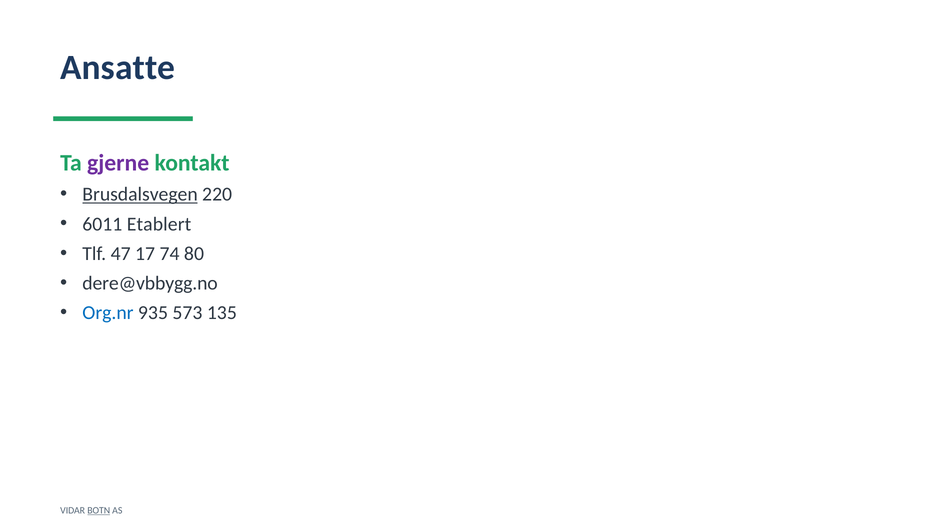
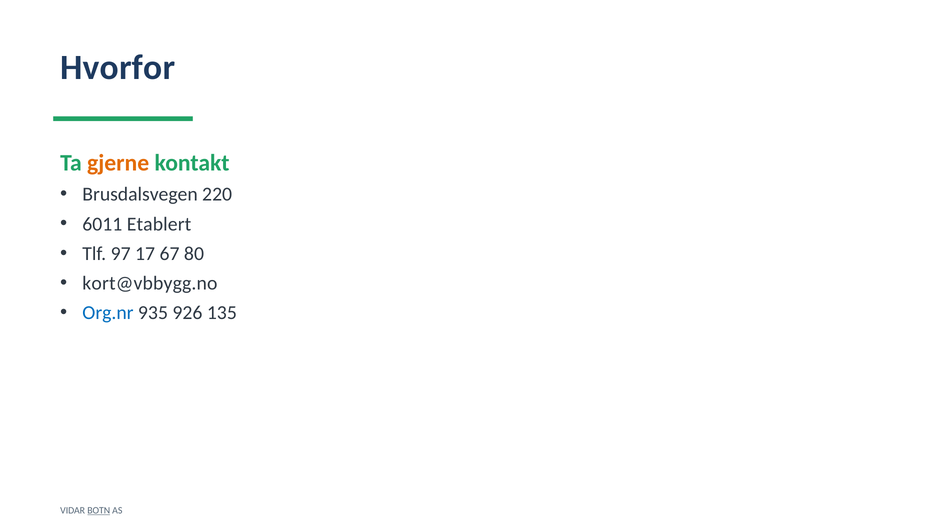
Ansatte: Ansatte -> Hvorfor (118, 68)
gjerne colour: purple -> orange (118, 163)
Brusdalsvegen underline: present -> none (140, 195)
47: 47 -> 97 (121, 254)
74: 74 -> 67 (170, 254)
dere@vbbygg.no: dere@vbbygg.no -> kort@vbbygg.no (150, 283)
573: 573 -> 926 (187, 313)
